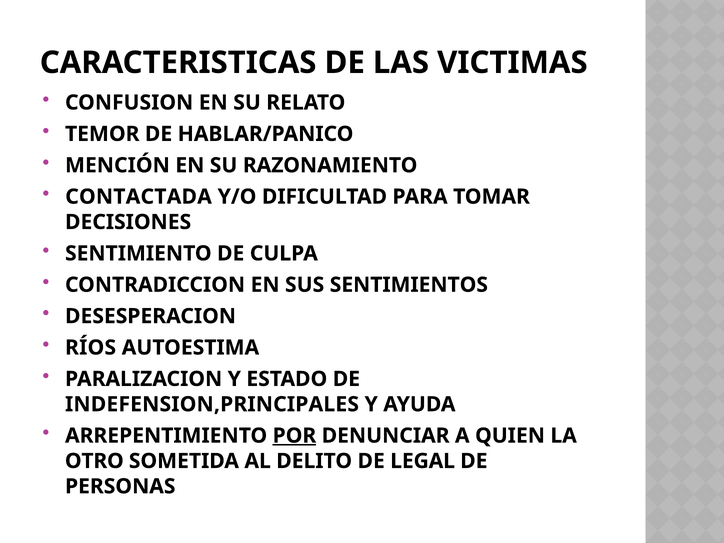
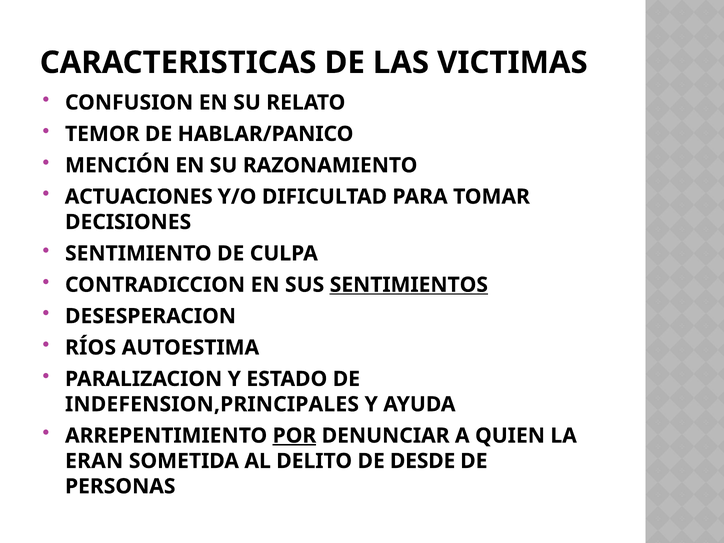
CONTACTADA: CONTACTADA -> ACTUACIONES (139, 197)
SENTIMIENTOS underline: none -> present (409, 285)
OTRO: OTRO -> ERAN (94, 461)
LEGAL: LEGAL -> DESDE (423, 461)
